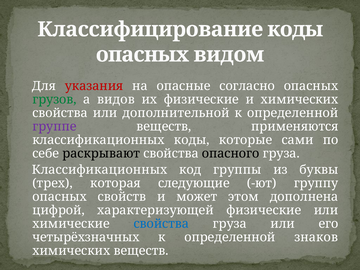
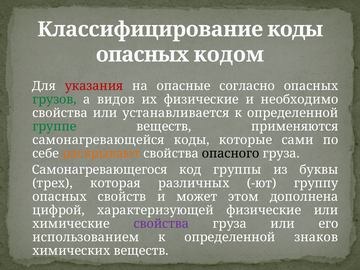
видом: видом -> кодом (229, 55)
и химических: химических -> необходимо (300, 100)
дополнительной: дополнительной -> устанавливается (176, 113)
группе colour: purple -> green (54, 127)
классификационных: классификационных -> самонагревающейся (98, 140)
раскрывают colour: black -> orange (101, 154)
Классификационных: Классификационных -> Самонагревающегося (100, 170)
следующие: следующие -> различных (194, 183)
свойства colour: blue -> purple (161, 224)
четырёхзначных: четырёхзначных -> использованием (86, 237)
